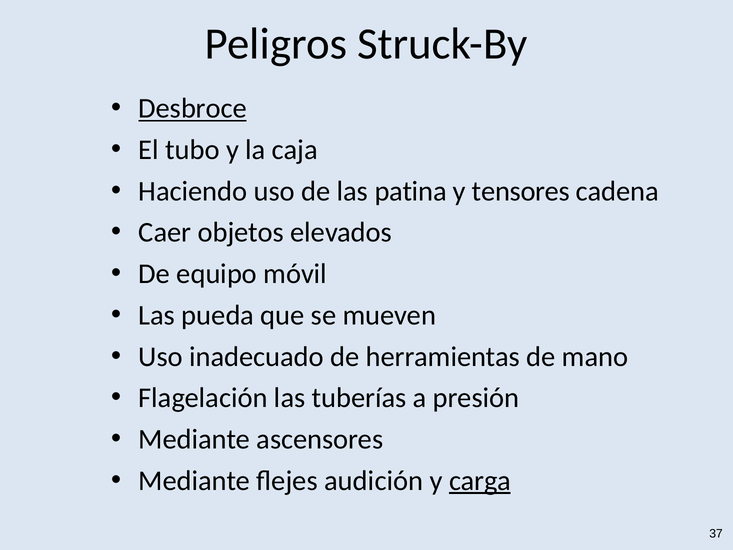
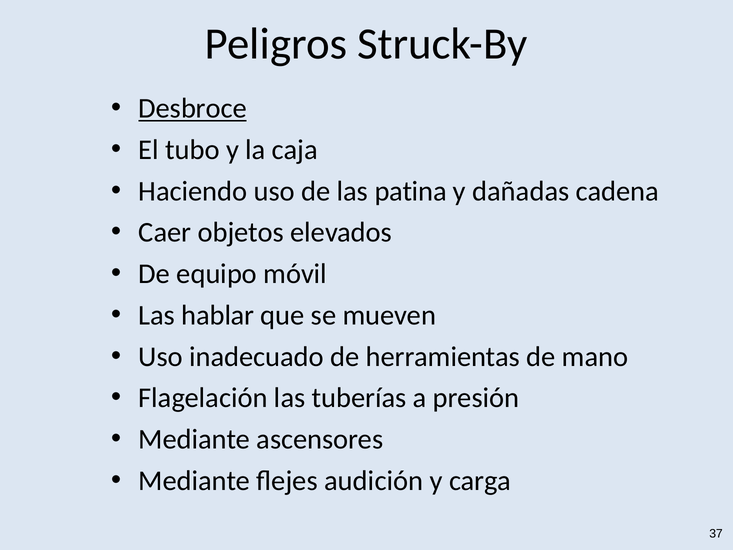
tensores: tensores -> dañadas (521, 191)
pueda: pueda -> hablar (218, 315)
carga underline: present -> none (480, 481)
